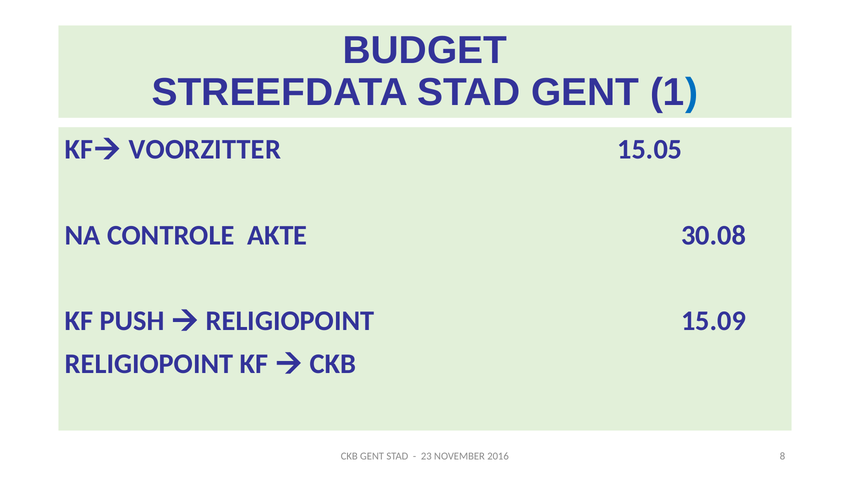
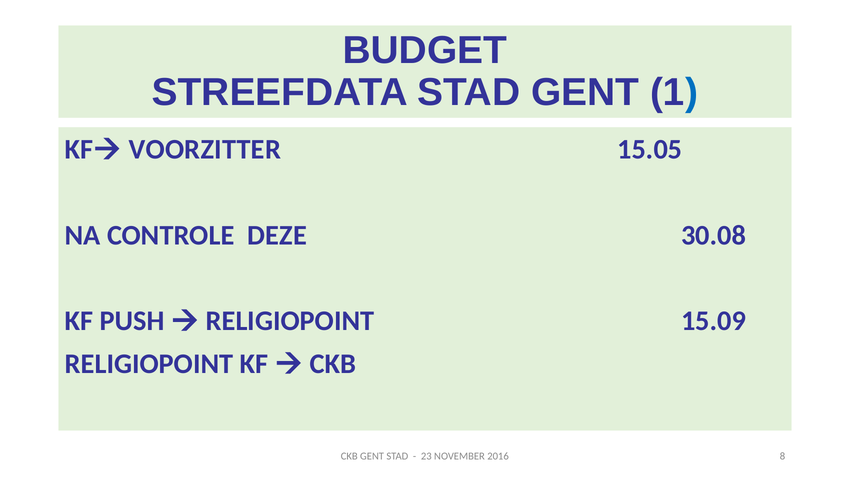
AKTE: AKTE -> DEZE (277, 235)
